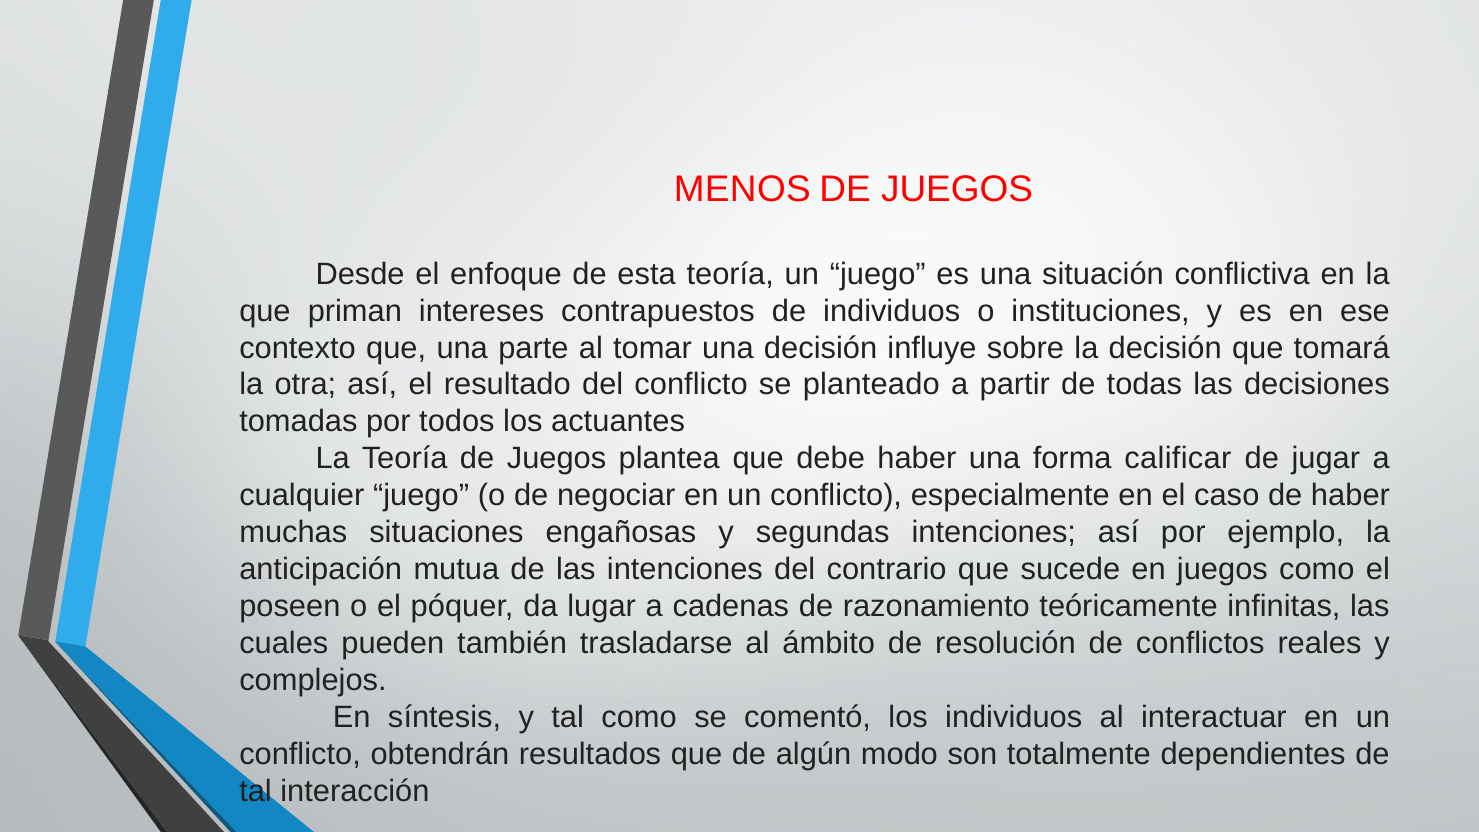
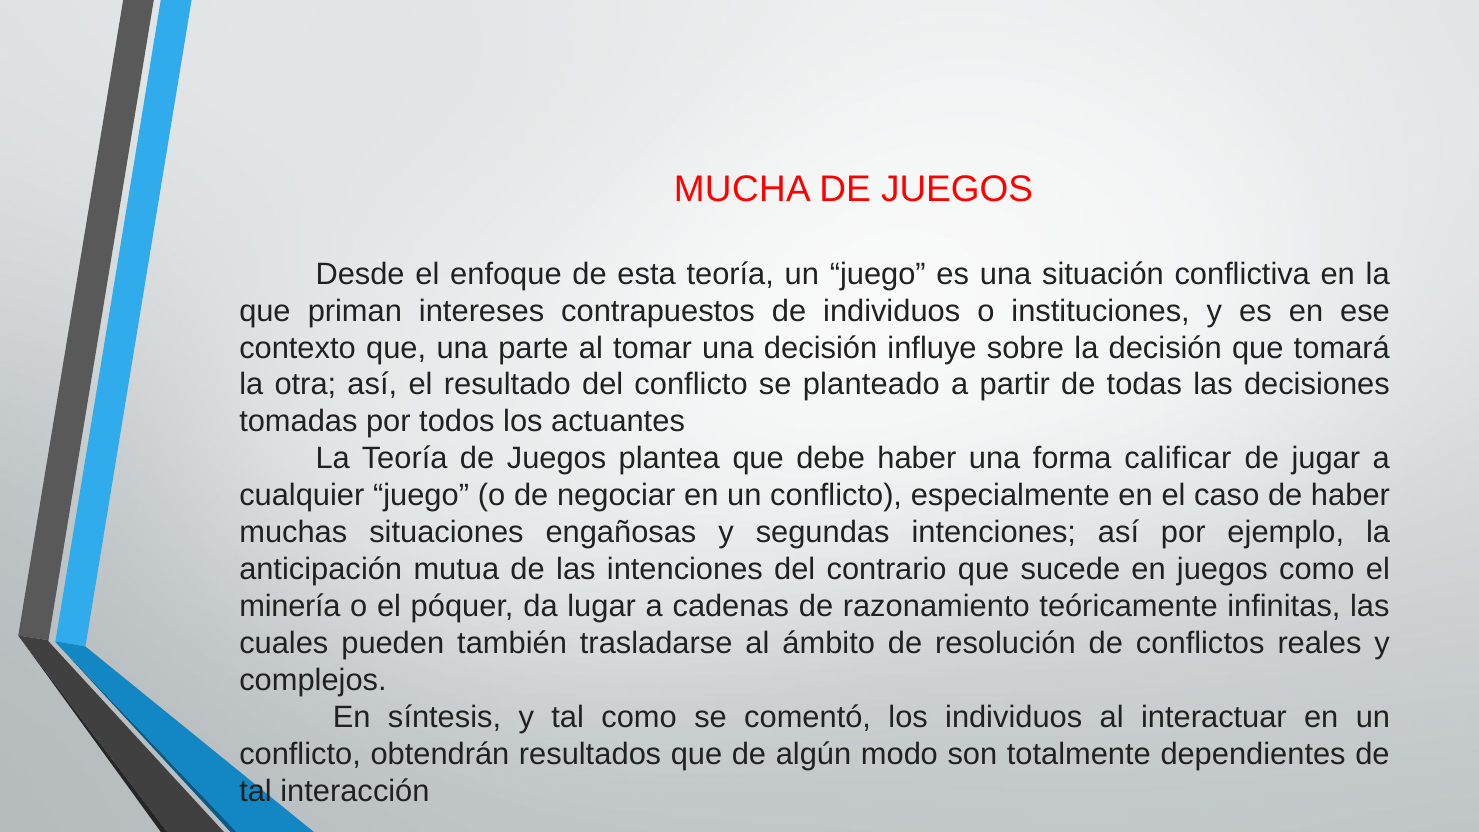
MENOS: MENOS -> MUCHA (742, 189)
poseen: poseen -> minería (290, 607)
